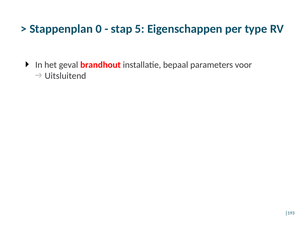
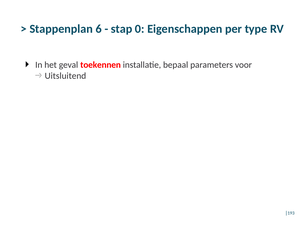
0: 0 -> 6 (99, 29)
5: 5 -> 0 (140, 29)
brandhout: brandhout -> toekennen (101, 65)
